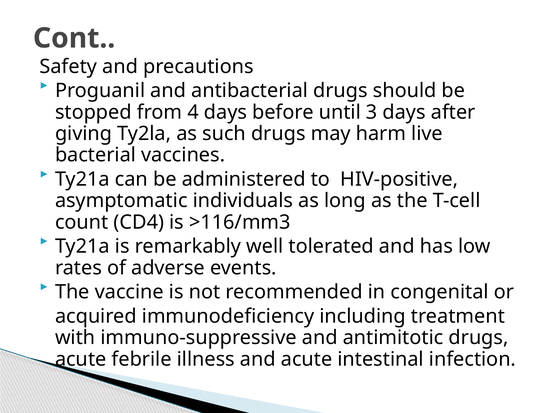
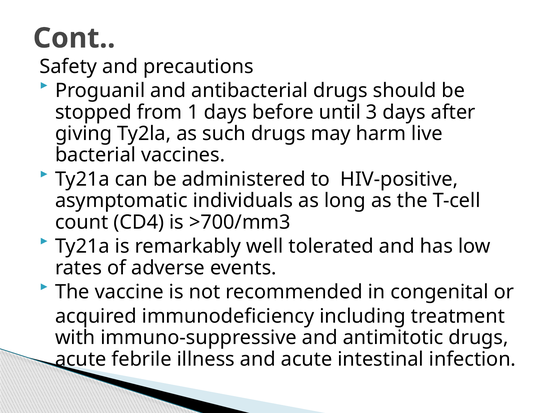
4: 4 -> 1 (193, 112)
>116/mm3: >116/mm3 -> >700/mm3 (240, 222)
